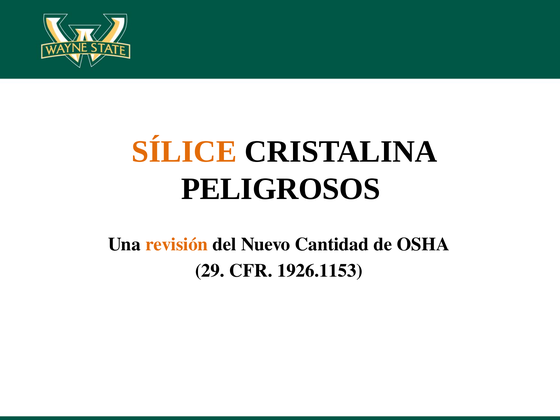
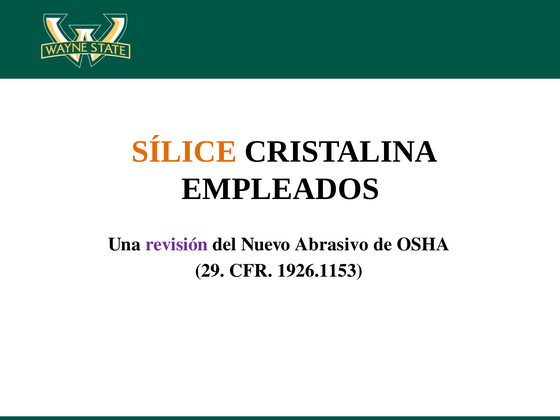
PELIGROSOS: PELIGROSOS -> EMPLEADOS (280, 189)
revisión colour: orange -> purple (177, 244)
Cantidad: Cantidad -> Abrasivo (332, 244)
